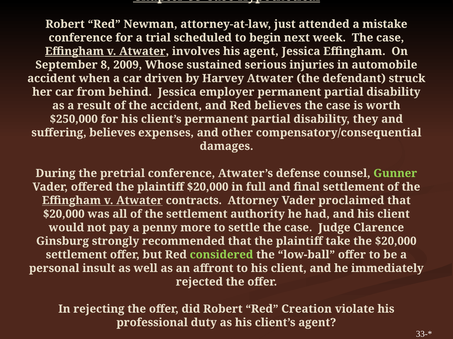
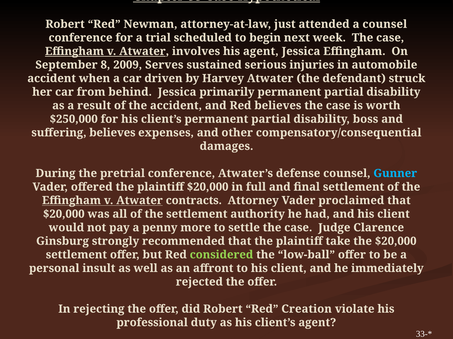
a mistake: mistake -> counsel (385, 24)
Whose: Whose -> Serves (164, 65)
employer: employer -> primarily (227, 92)
they: they -> boss (365, 119)
Gunner colour: light green -> light blue (395, 174)
